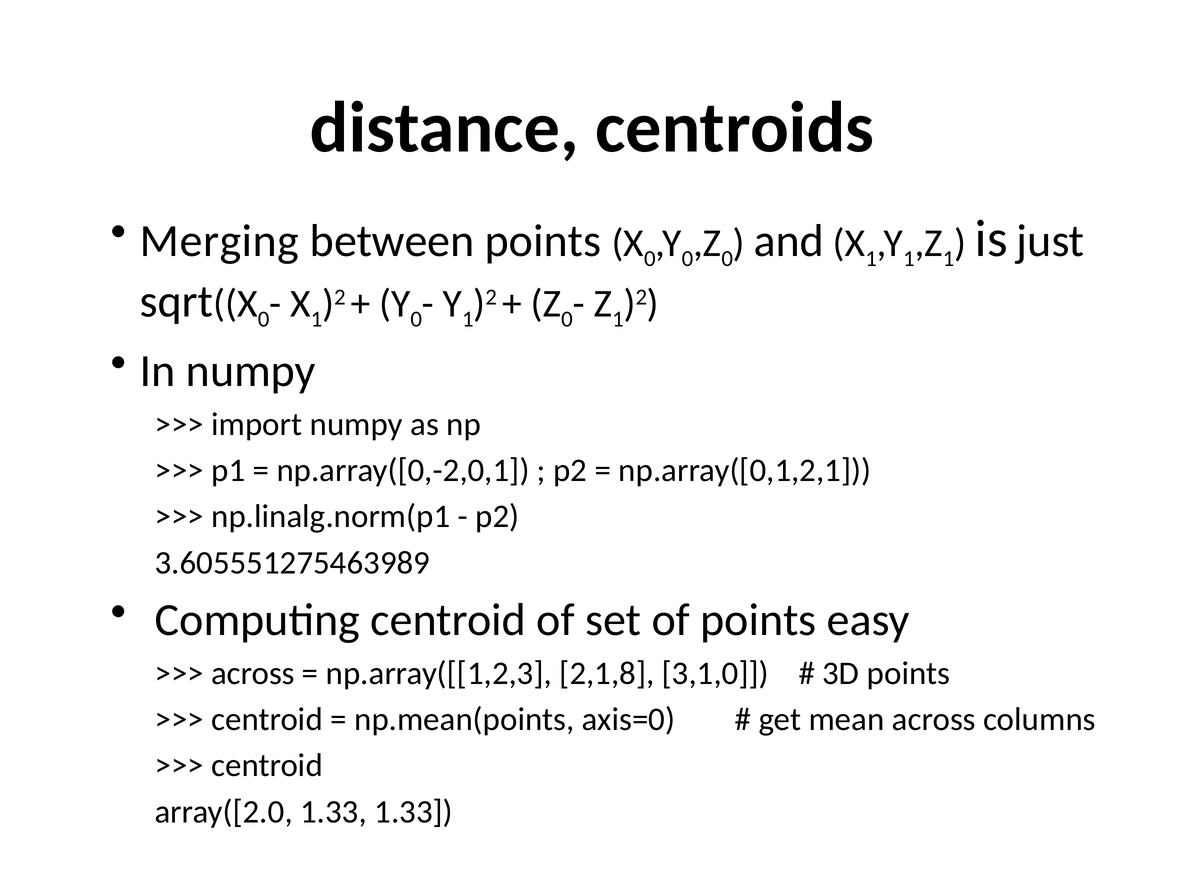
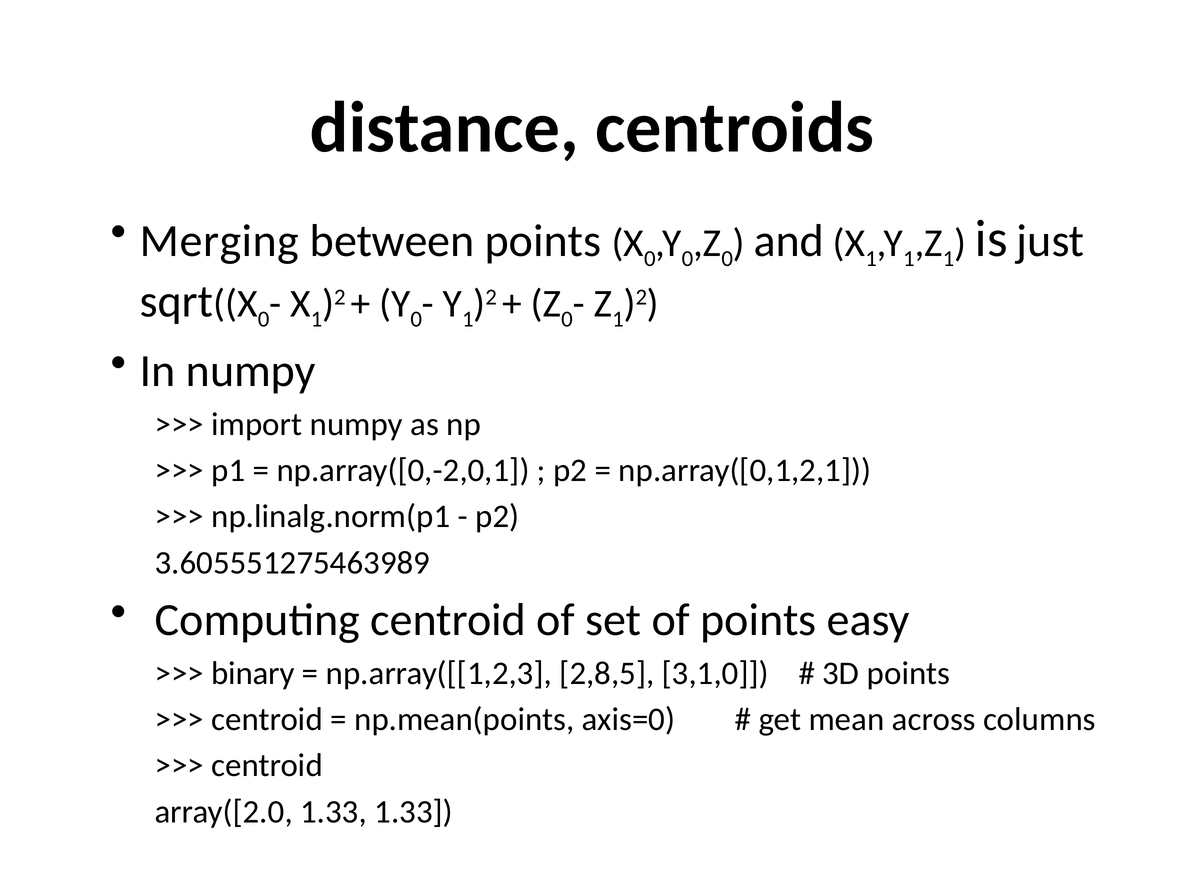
across: across -> binary (253, 673)
2,1,8: 2,1,8 -> 2,8,5 (607, 673)
